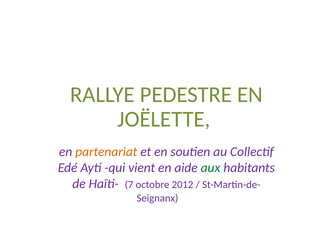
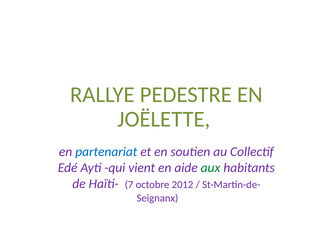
partenariat colour: orange -> blue (106, 152)
